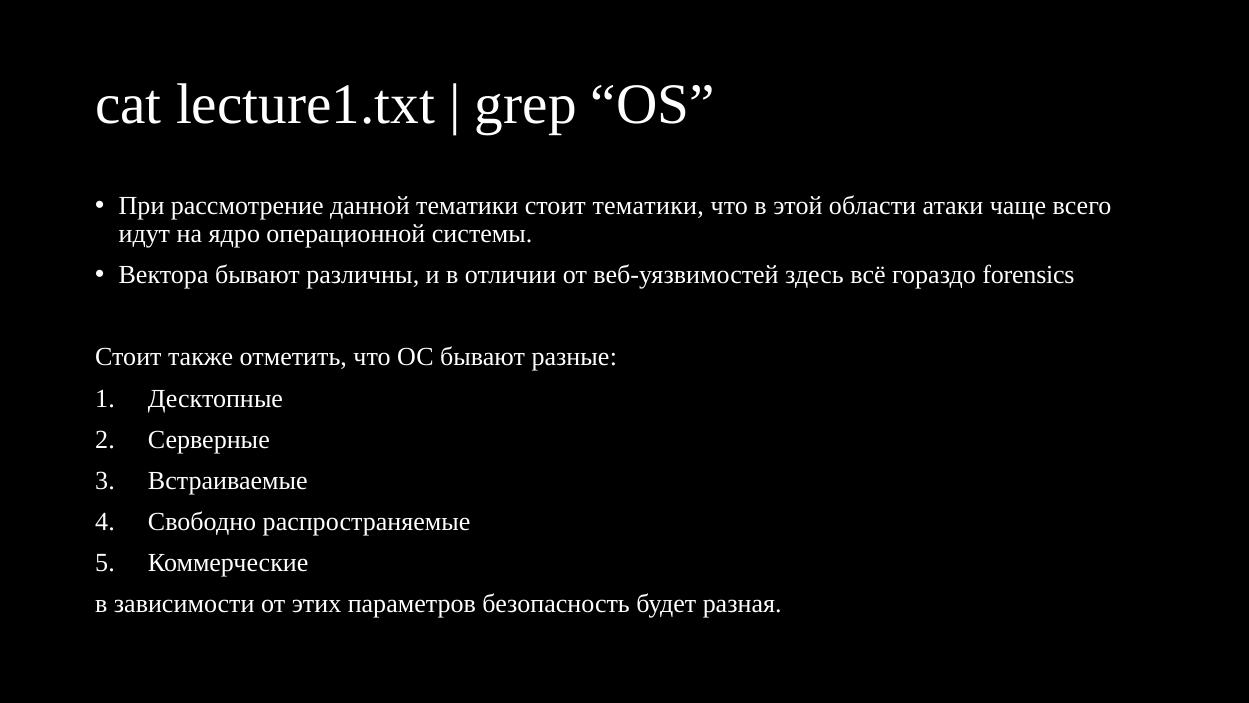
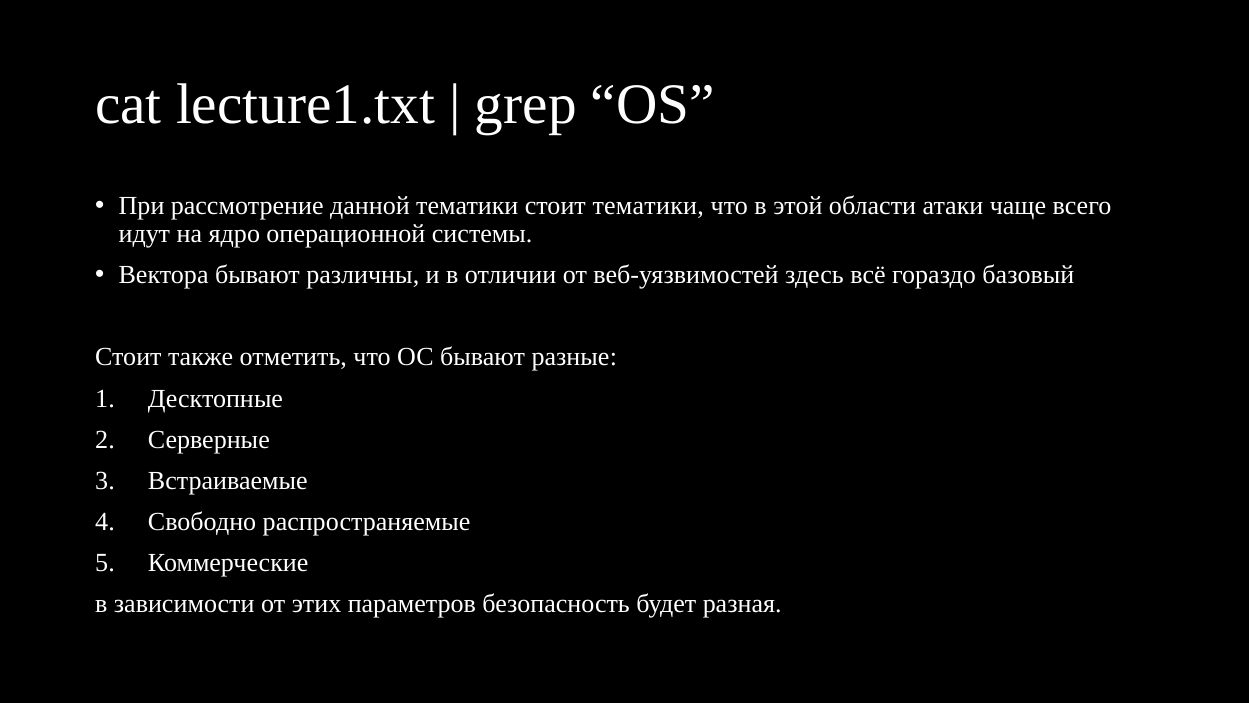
forensics: forensics -> базовый (1028, 275)
